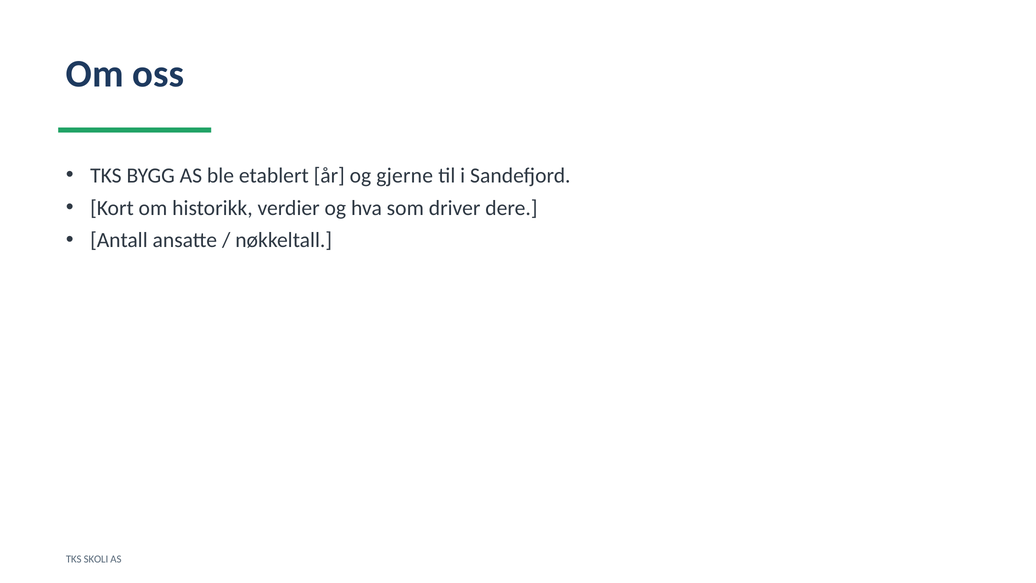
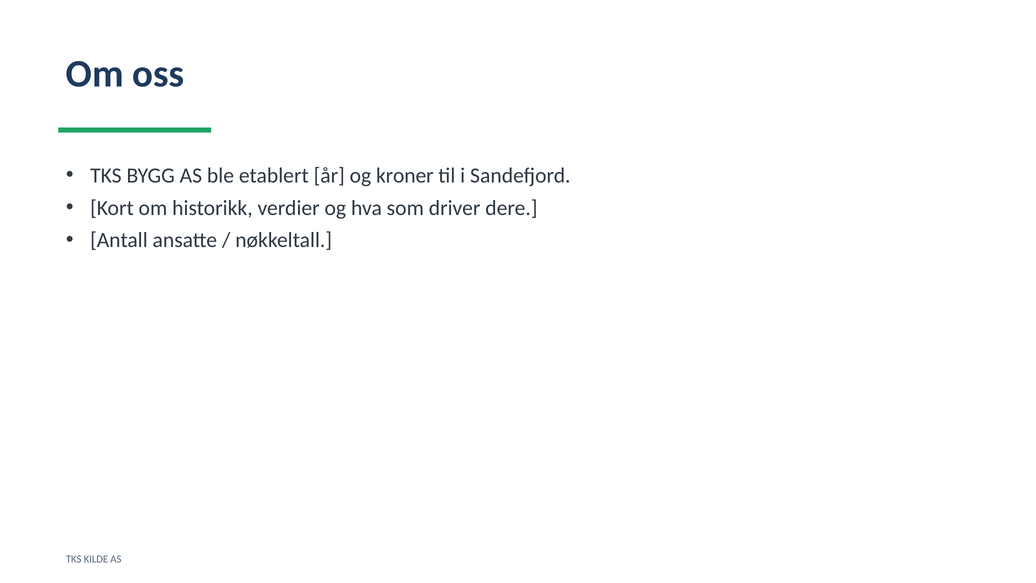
gjerne: gjerne -> kroner (405, 175)
SKOLI: SKOLI -> KILDE (96, 559)
